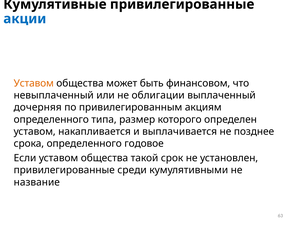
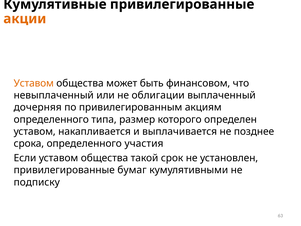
акции colour: blue -> orange (25, 19)
годовое: годовое -> участия (144, 143)
среди: среди -> бумаг (132, 170)
название: название -> подписку (37, 182)
